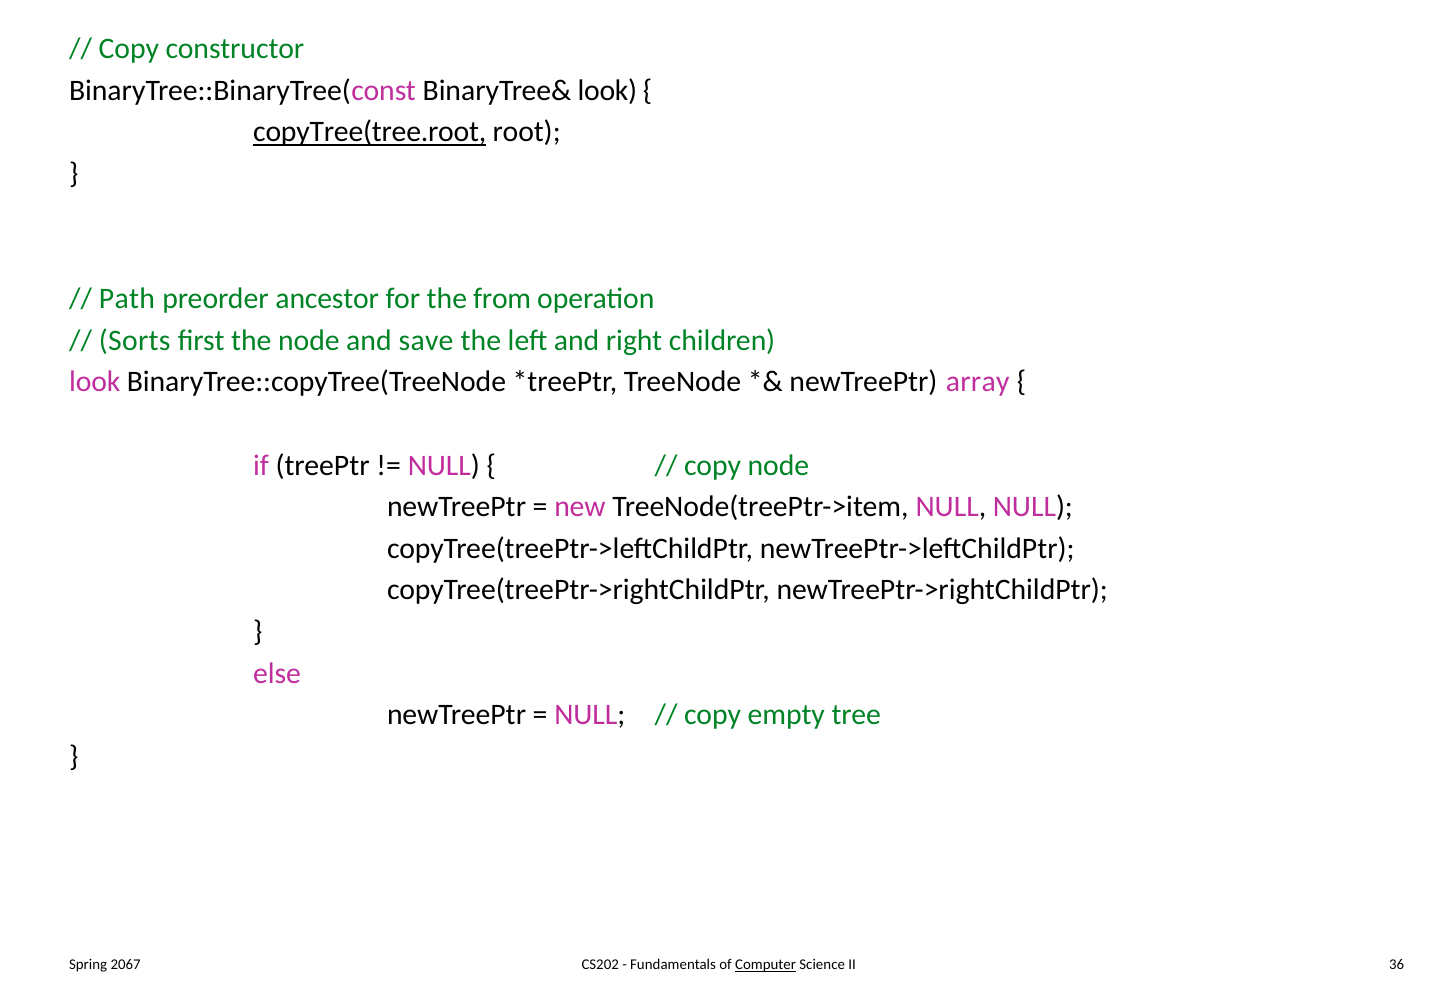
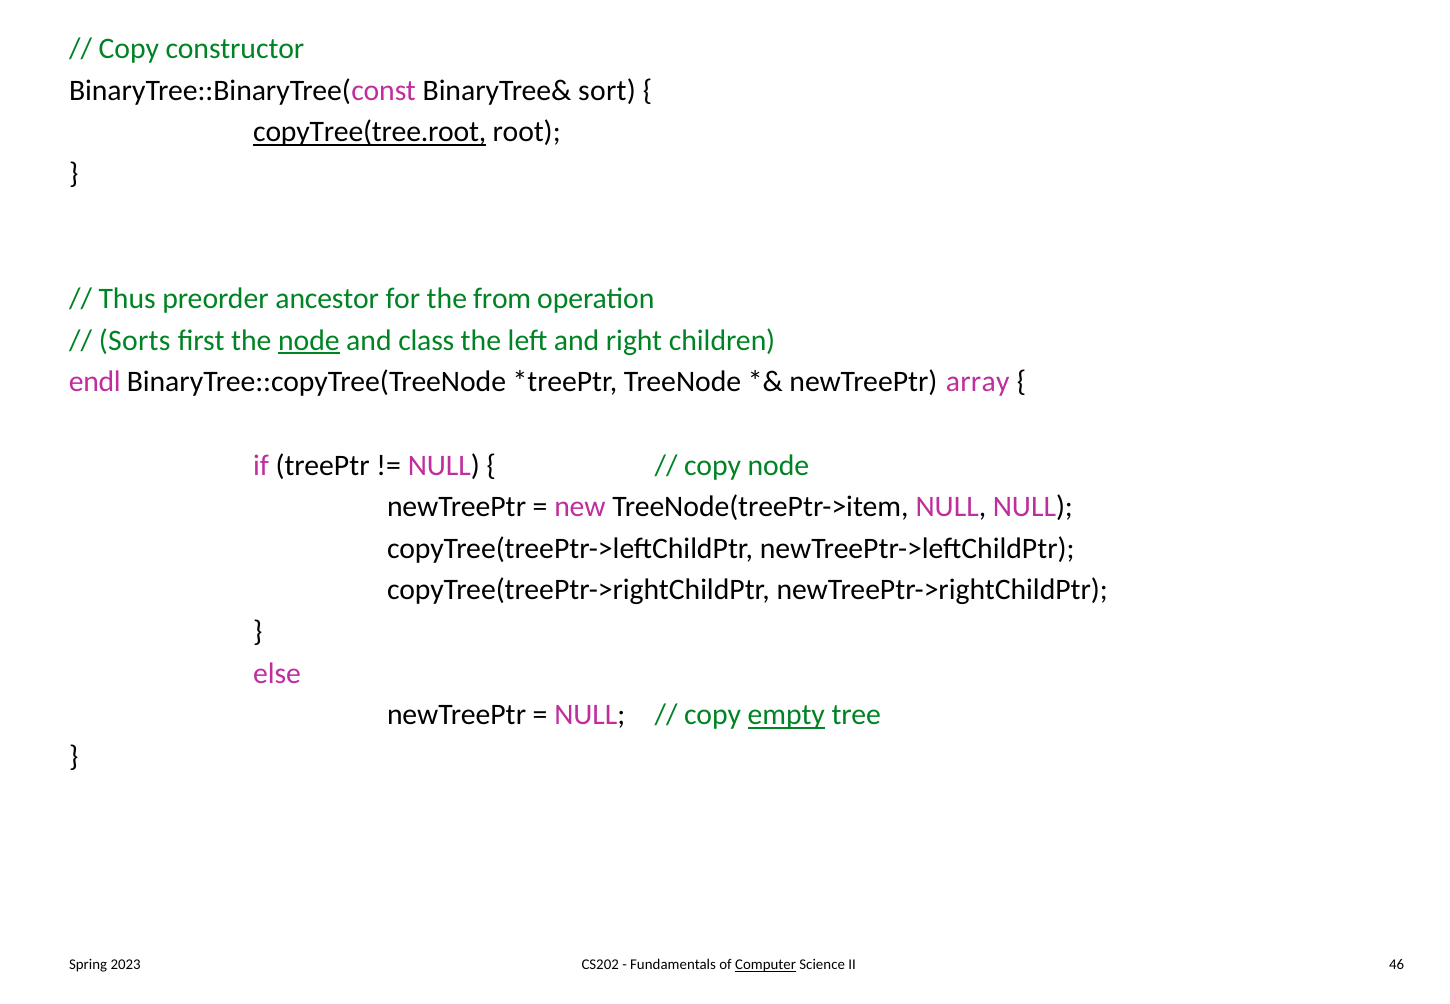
BinaryTree& look: look -> sort (607, 91)
Path: Path -> Thus (127, 299)
node underline: none -> present (309, 340)
save: save -> class (426, 340)
look: look -> endl (95, 382)
empty underline: none -> present (786, 715)
2067: 2067 -> 2023 (126, 965)
36: 36 -> 46 (1397, 965)
